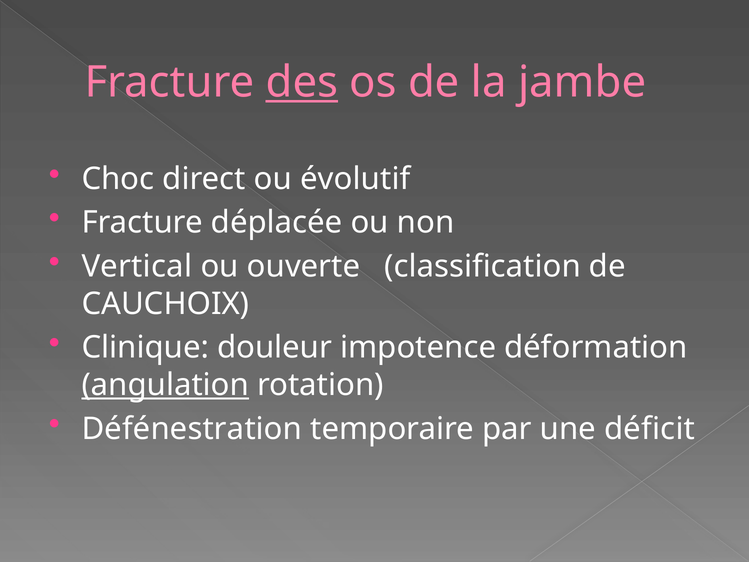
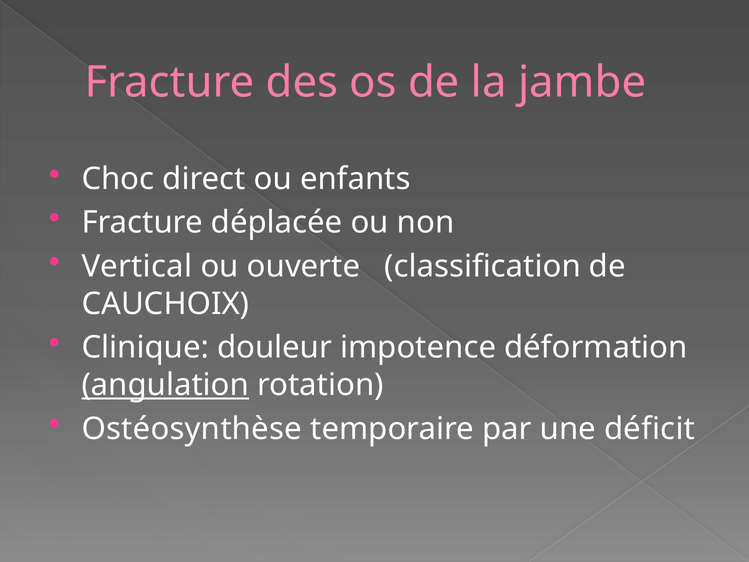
des underline: present -> none (302, 82)
évolutif: évolutif -> enfants (355, 179)
Défénestration: Défénestration -> Ostéosynthèse (192, 429)
